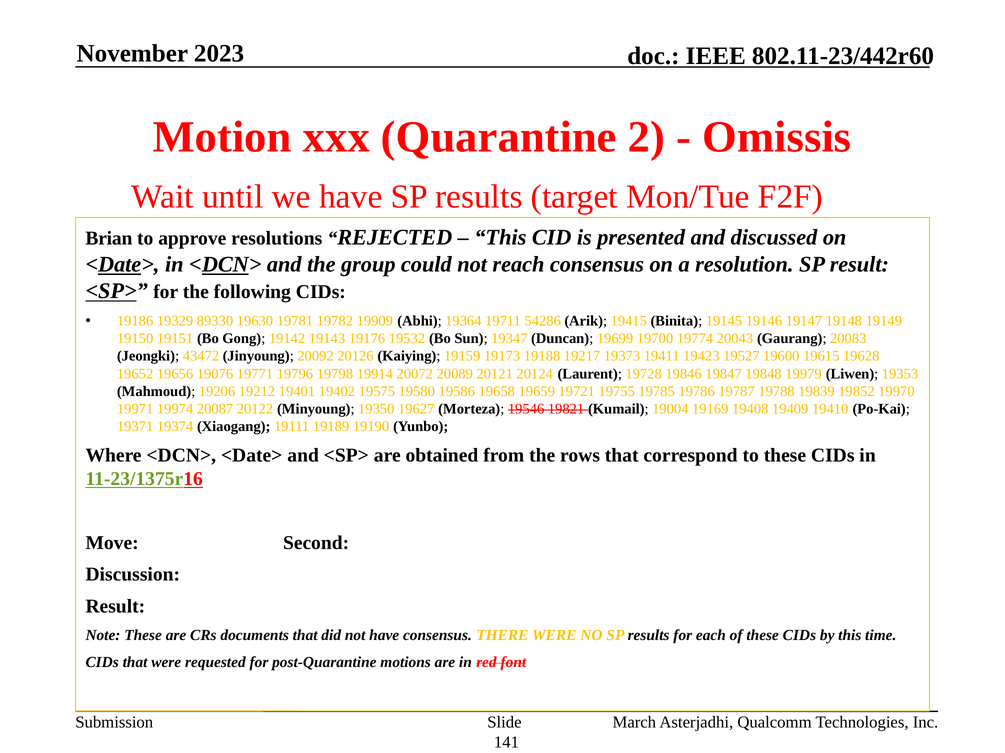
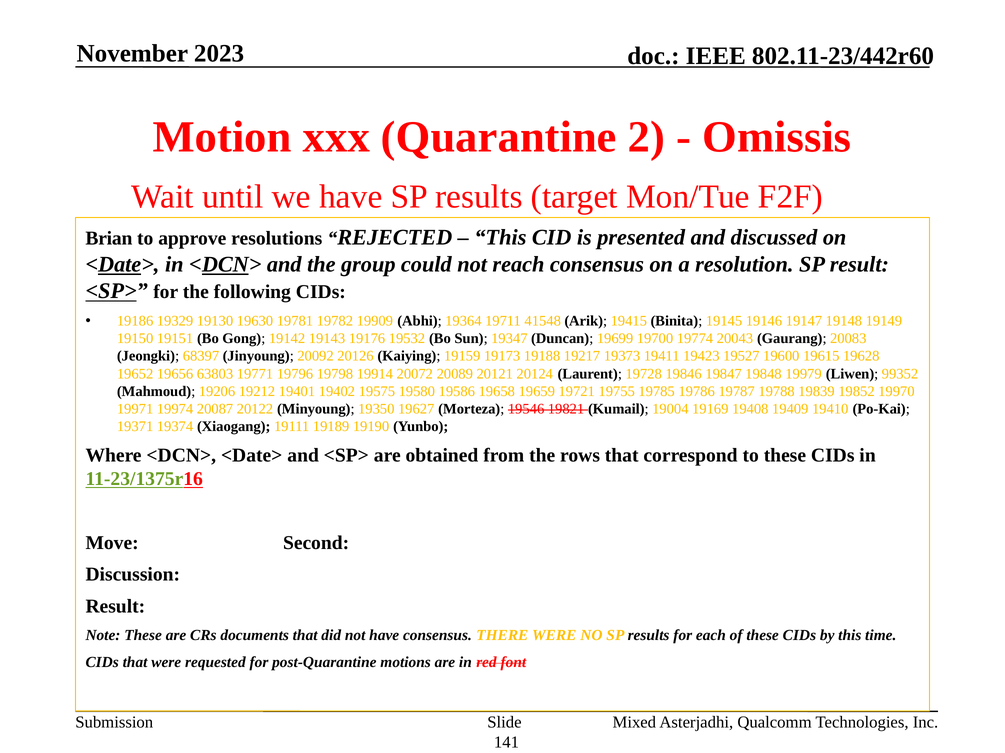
89330: 89330 -> 19130 (215, 321)
54286: 54286 -> 41548 (543, 321)
43472: 43472 -> 68397 (201, 356)
19076: 19076 -> 63803 (215, 374)
19353: 19353 -> 99352 (900, 374)
March: March -> Mixed (634, 723)
